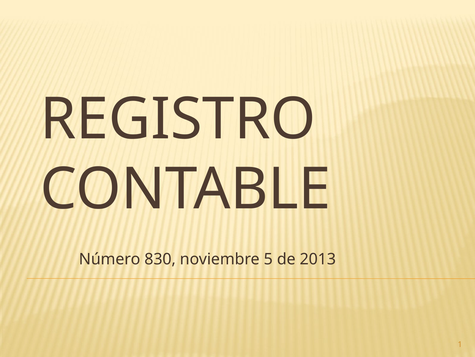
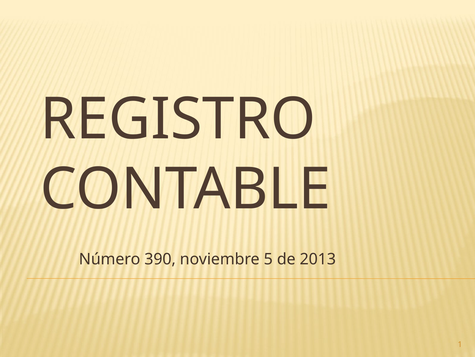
830: 830 -> 390 (160, 259)
